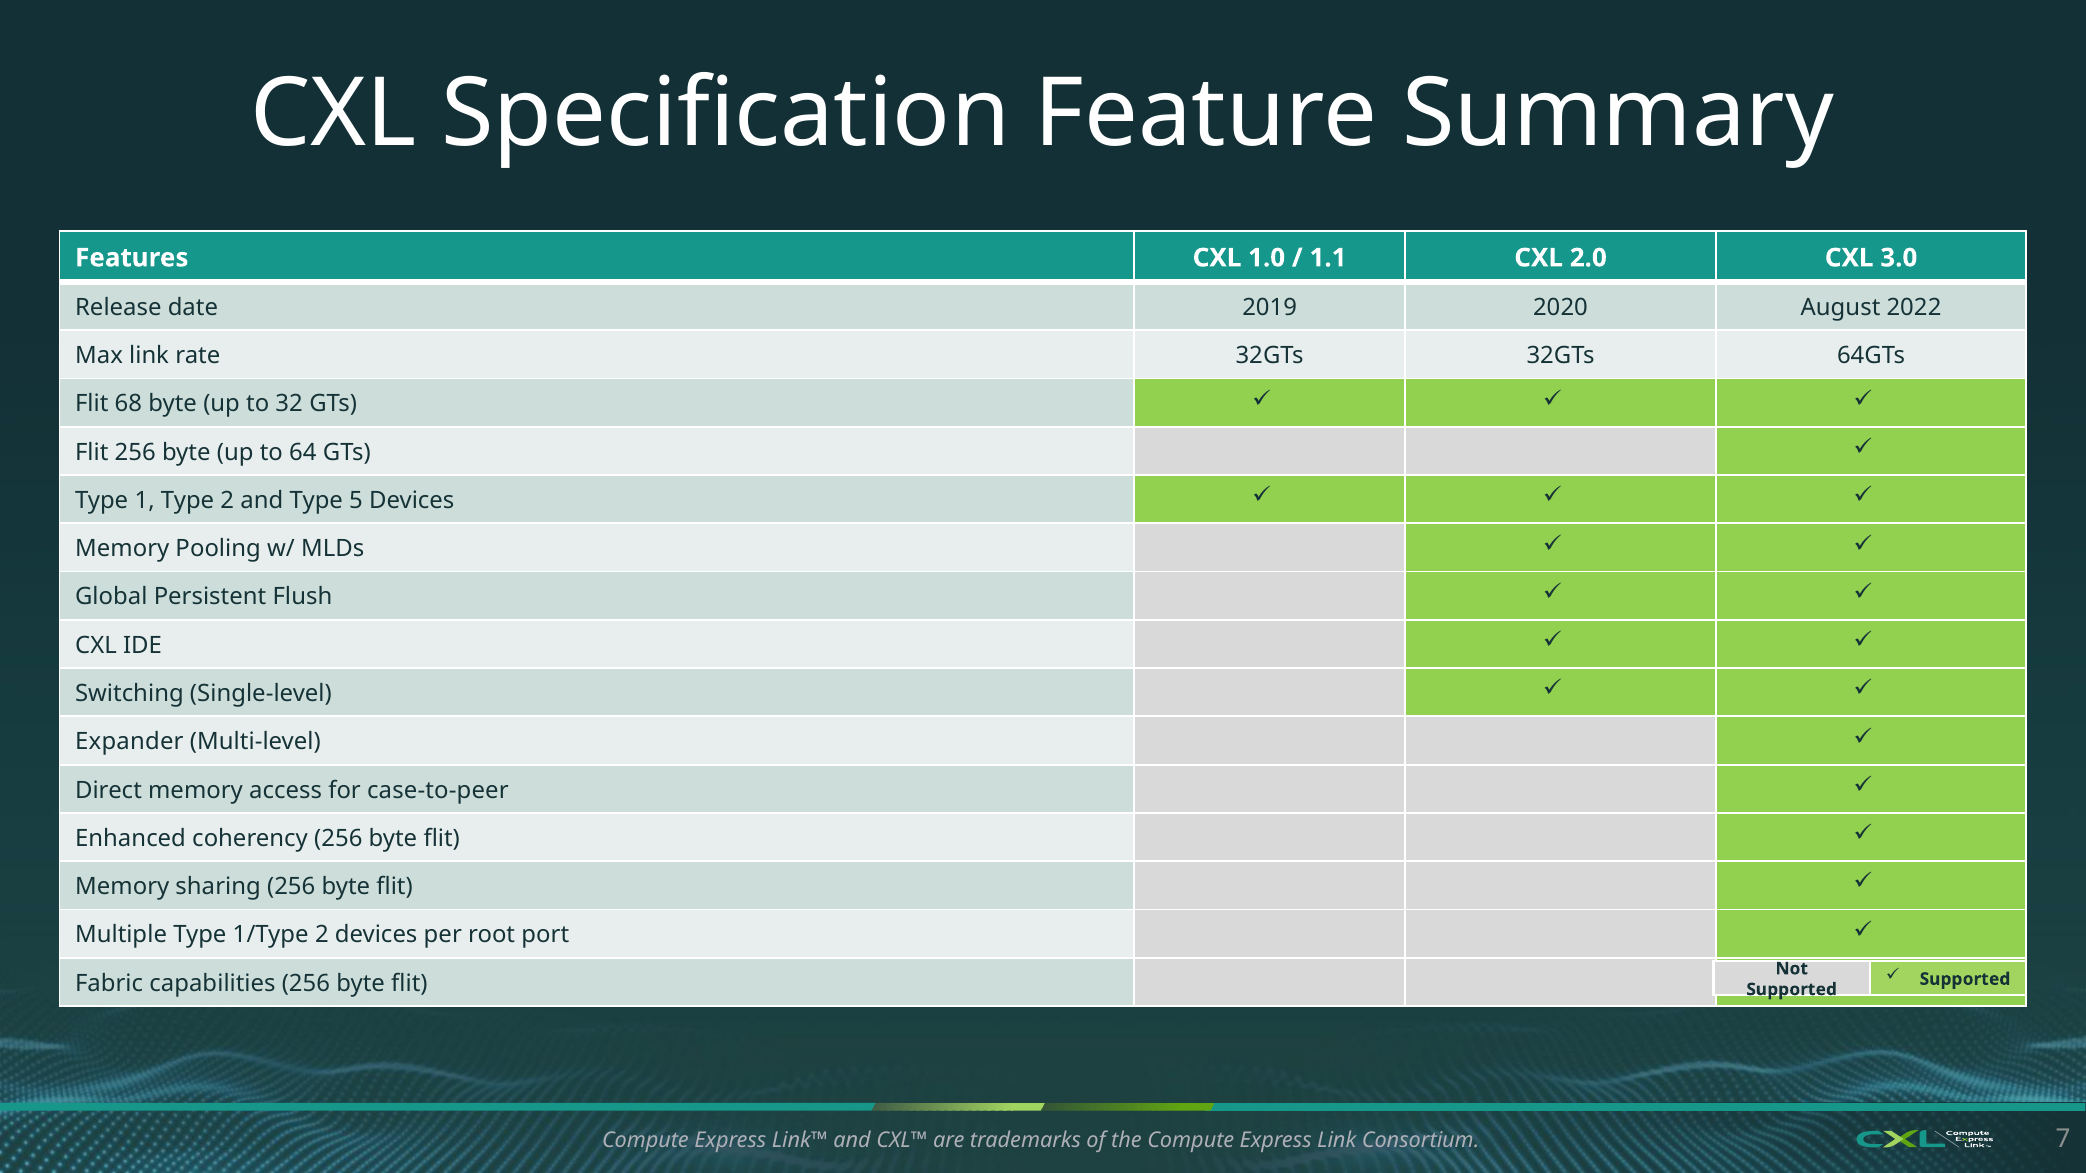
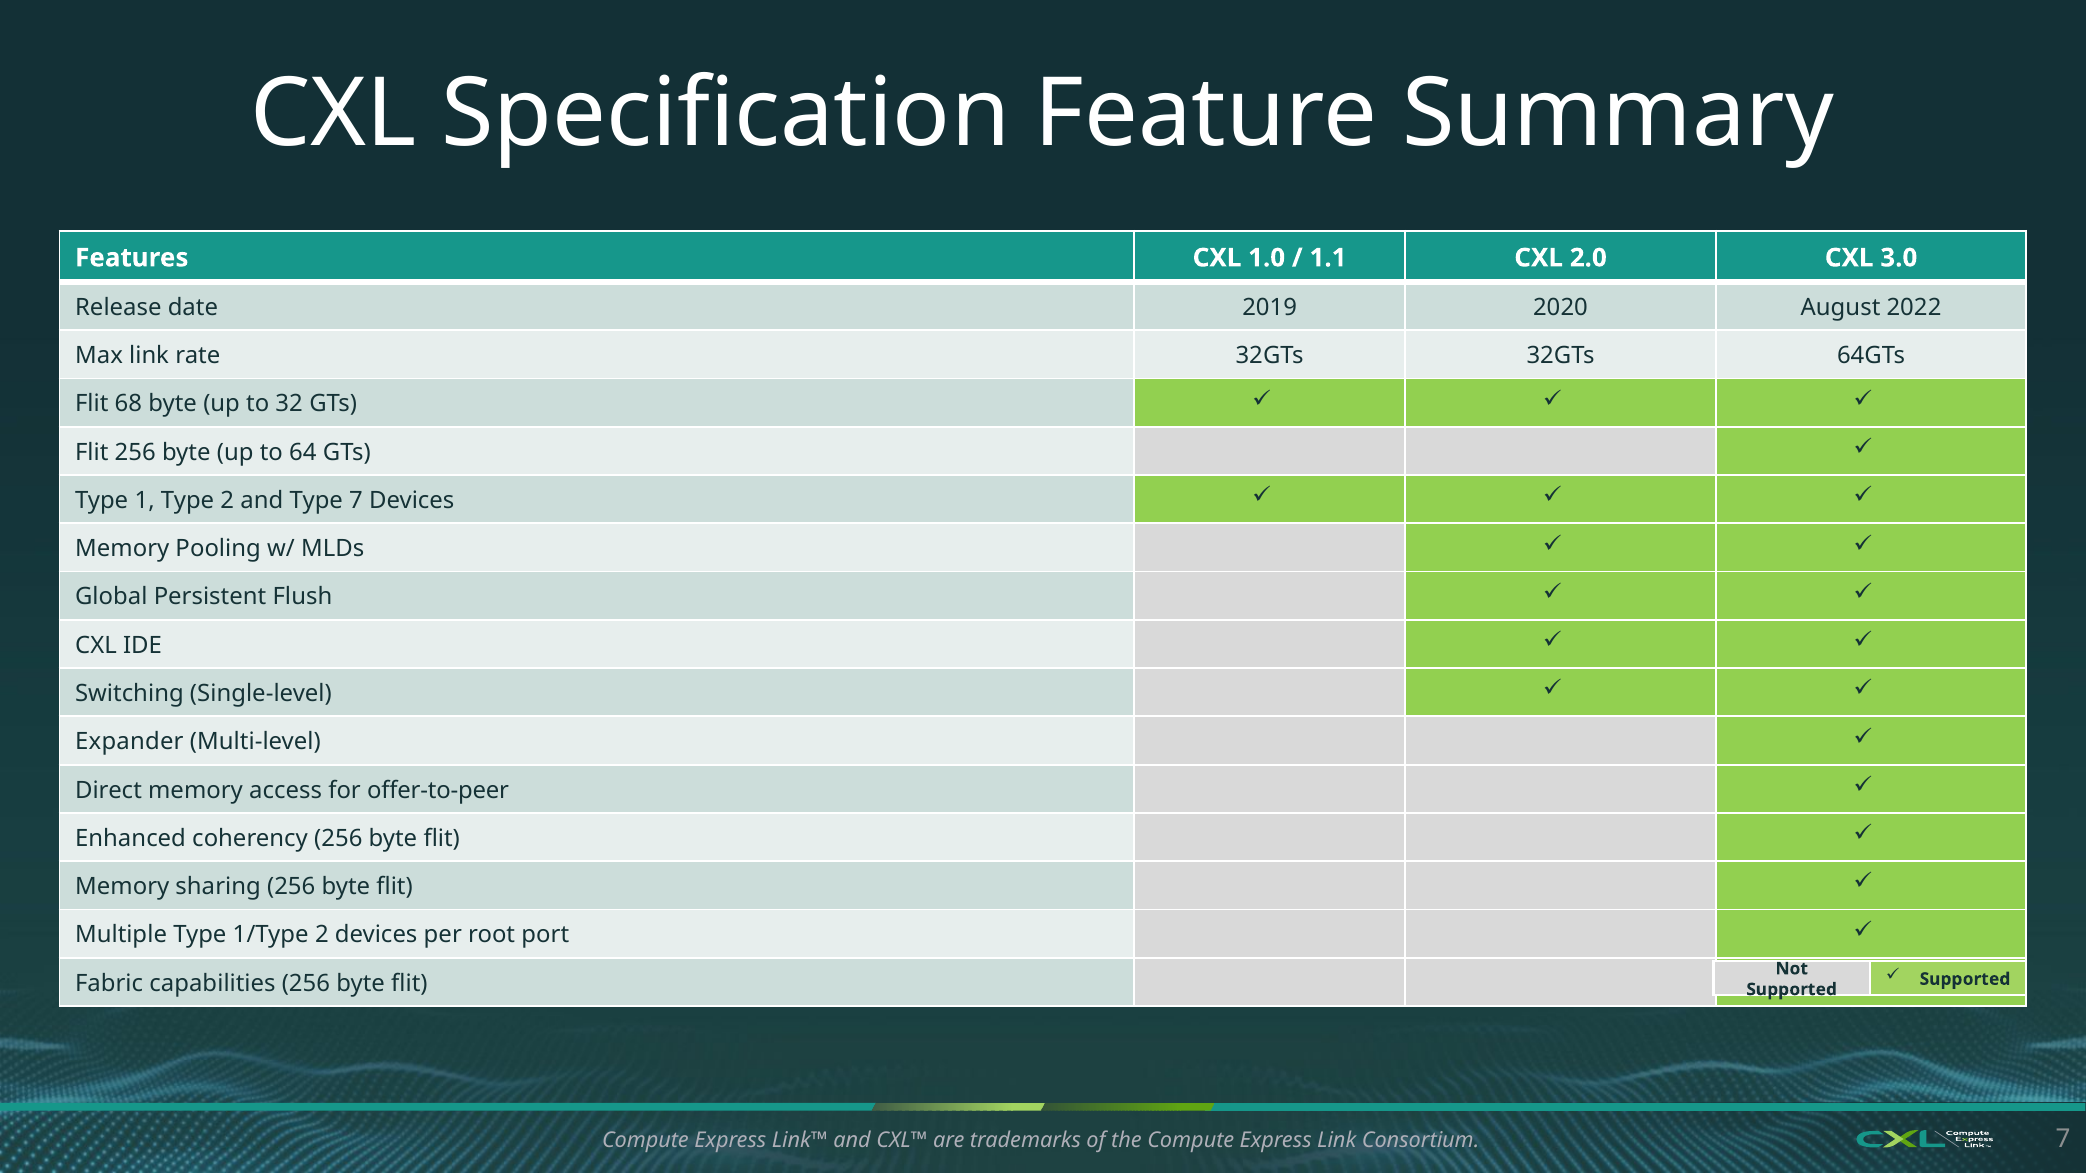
Type 5: 5 -> 7 (356, 501)
case-to-peer: case-to-peer -> offer-to-peer (438, 790)
